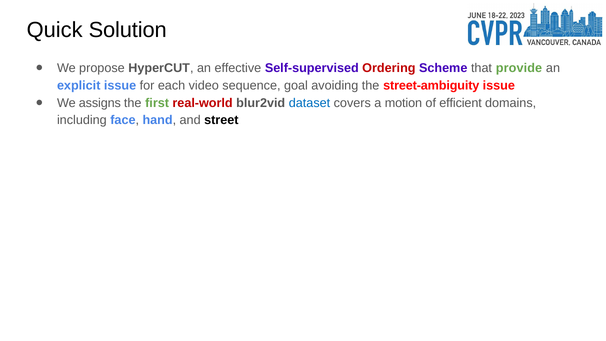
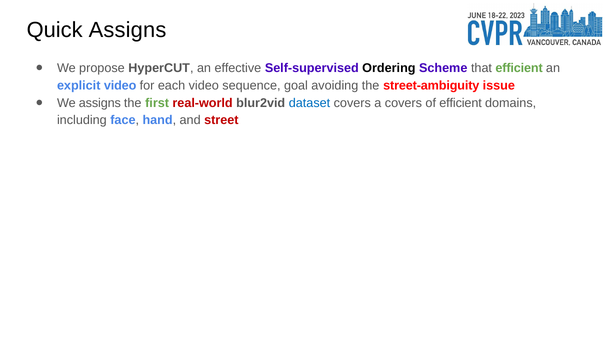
Quick Solution: Solution -> Assigns (128, 30)
Ordering colour: red -> black (389, 68)
that provide: provide -> efficient (519, 68)
explicit issue: issue -> video (120, 85)
a motion: motion -> covers (403, 103)
street colour: black -> red (221, 120)
